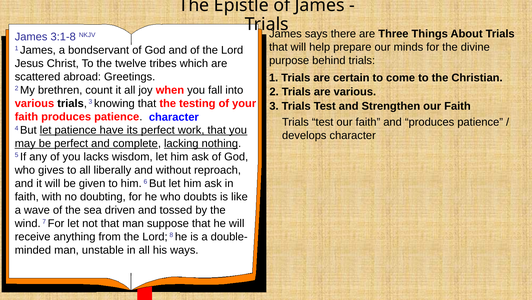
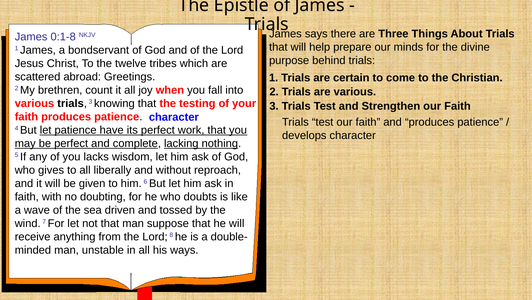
3:1-8: 3:1-8 -> 0:1-8 (63, 37)
